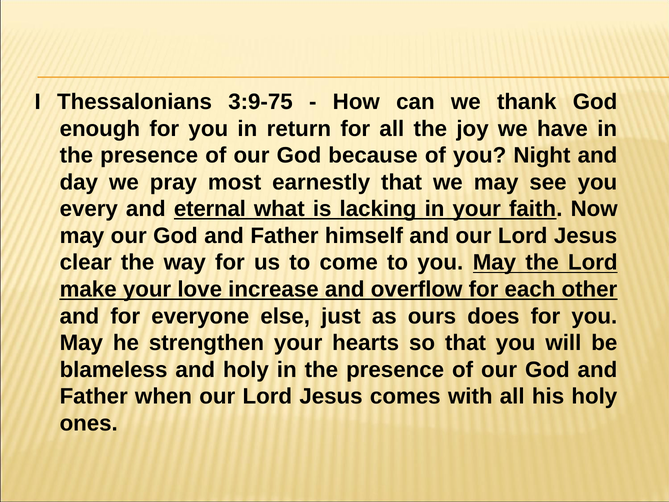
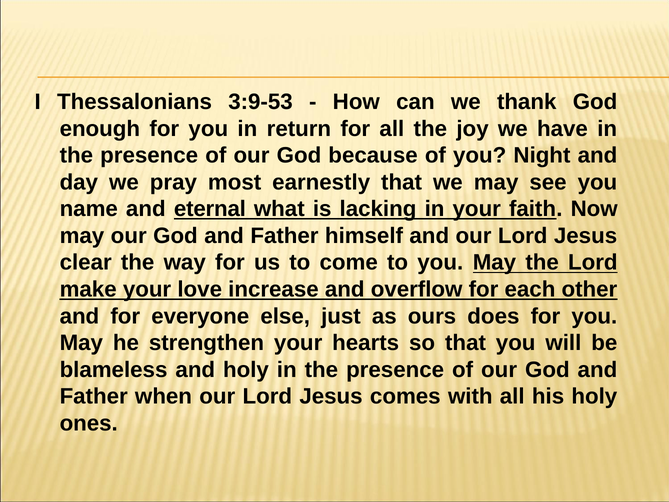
3:9-75: 3:9-75 -> 3:9-53 (260, 102)
every: every -> name (89, 209)
